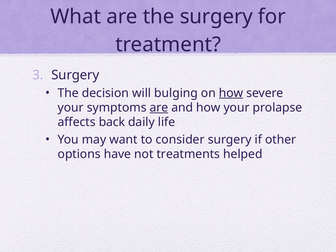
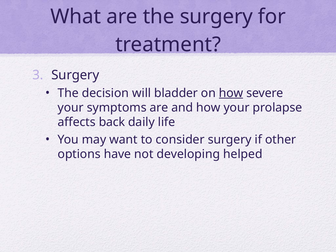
bulging: bulging -> bladder (176, 93)
are underline: present -> none (159, 108)
treatments: treatments -> developing (188, 154)
